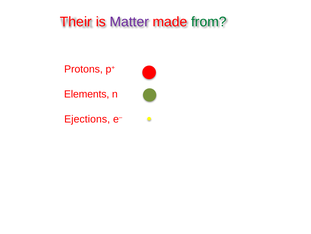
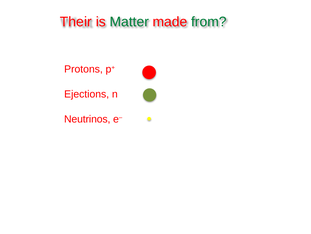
Matter colour: purple -> green (129, 22)
Elements: Elements -> Ejections (87, 94)
Ejections: Ejections -> Neutrinos (87, 119)
